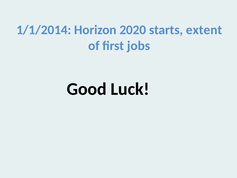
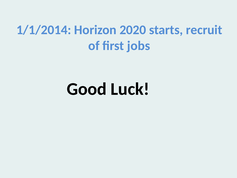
extent: extent -> recruit (204, 30)
